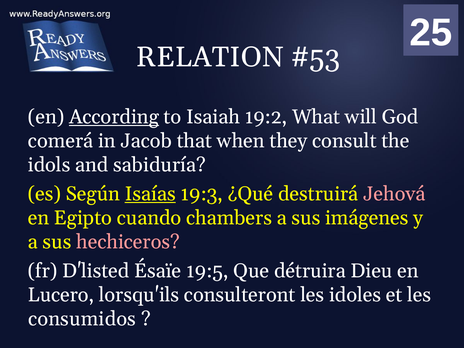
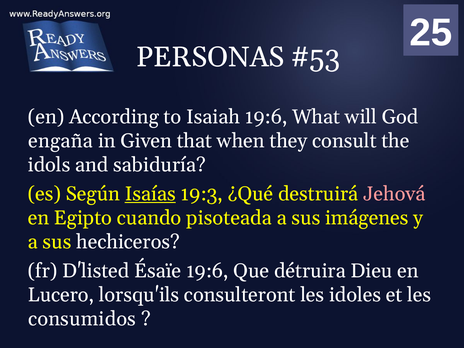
RELATION: RELATION -> PERSONAS (210, 57)
According underline: present -> none (114, 117)
Isaiah 19:2: 19:2 -> 19:6 (266, 117)
comerá: comerá -> engaña (61, 141)
Jacob: Jacob -> Given (146, 141)
chambers: chambers -> pisoteada (229, 218)
hechiceros colour: pink -> white (128, 242)
Ésaïe 19:5: 19:5 -> 19:6 (207, 271)
